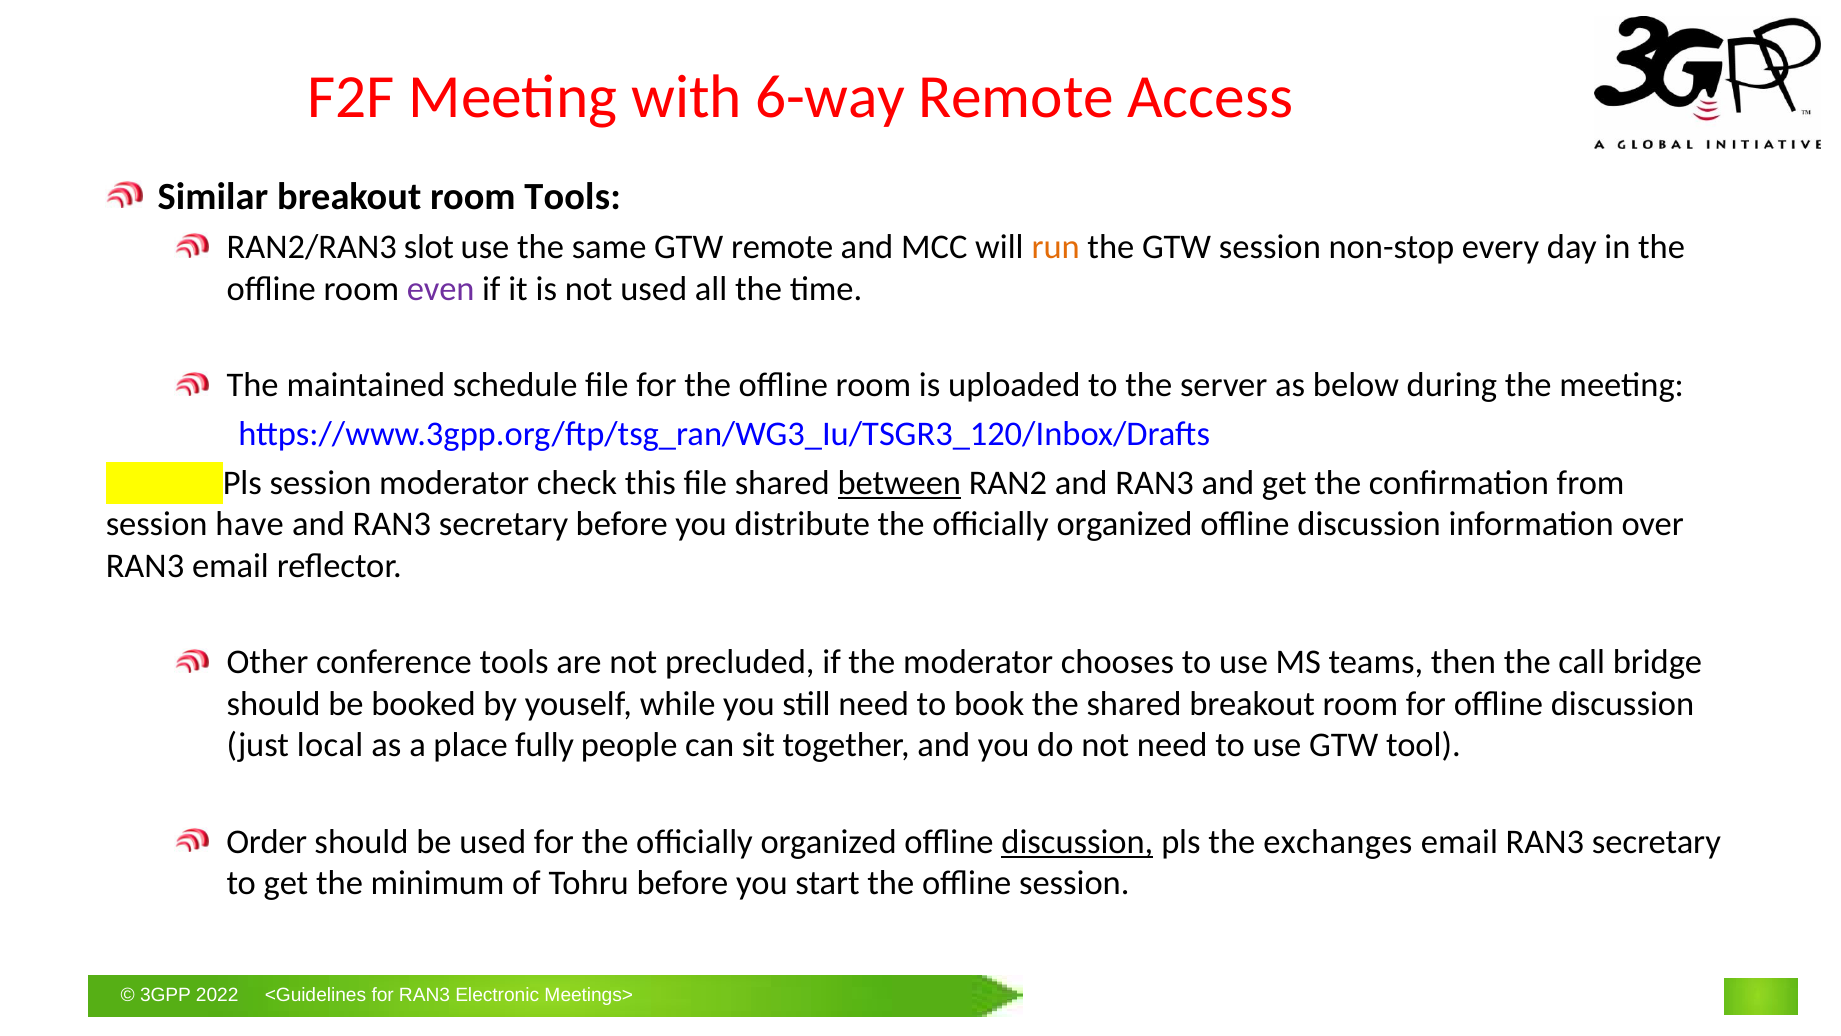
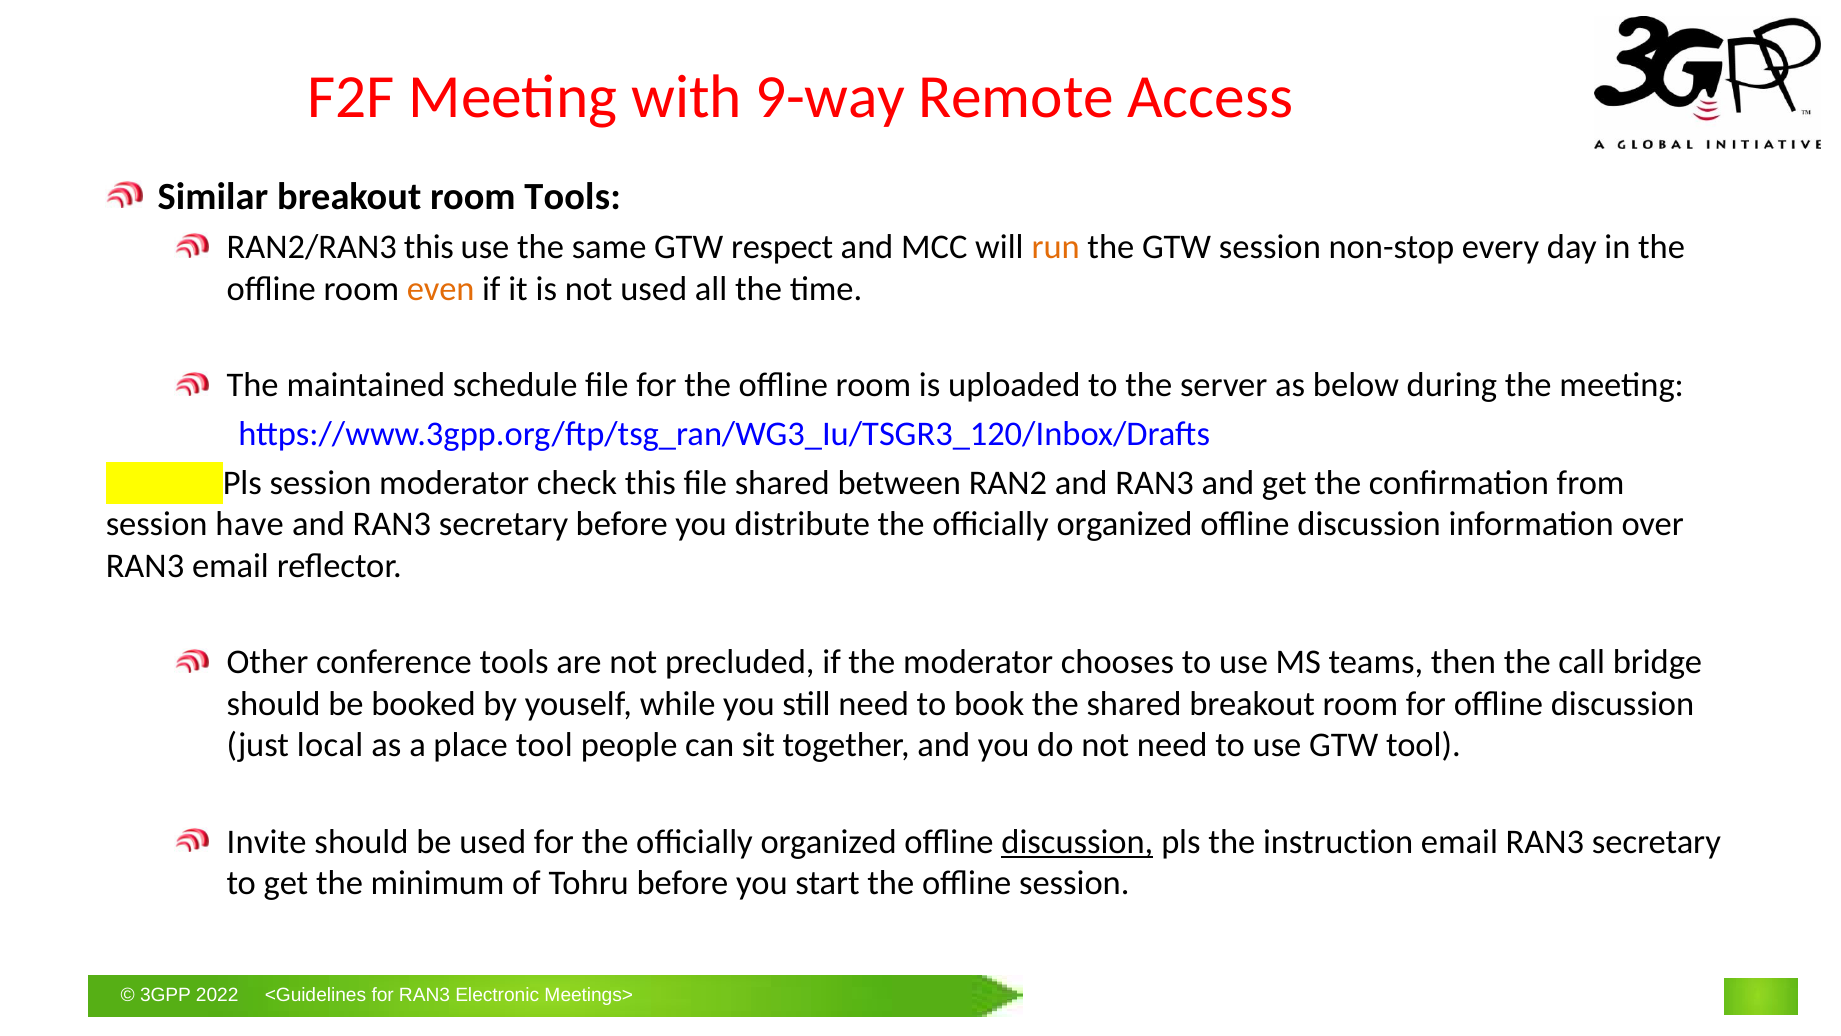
6-way: 6-way -> 9-way (831, 97)
RAN2/RAN3 slot: slot -> this (429, 247)
GTW remote: remote -> respect (782, 247)
even colour: purple -> orange (441, 289)
between underline: present -> none (899, 483)
place fully: fully -> tool (544, 745)
Order: Order -> Invite (267, 842)
exchanges: exchanges -> instruction (1338, 842)
